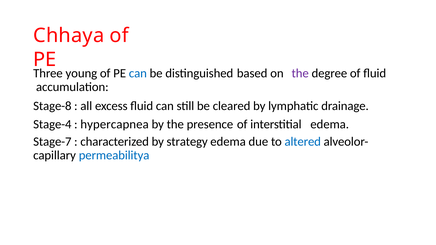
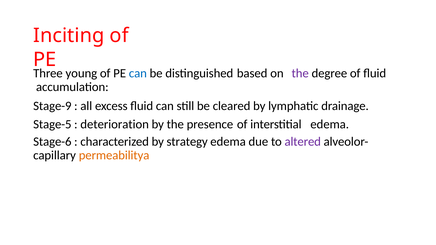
Chhaya: Chhaya -> Inciting (69, 36)
Stage-8: Stage-8 -> Stage-9 (52, 106)
Stage-4: Stage-4 -> Stage-5 (52, 124)
hypercapnea: hypercapnea -> deterioration (115, 124)
Stage-7: Stage-7 -> Stage-6 (52, 142)
altered colour: blue -> purple (303, 142)
permeabilitya colour: blue -> orange (114, 156)
